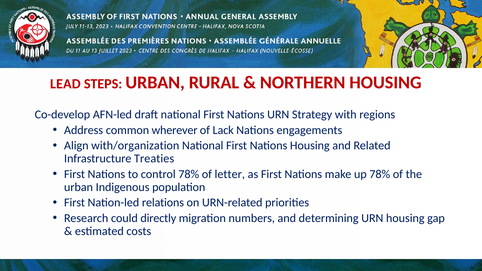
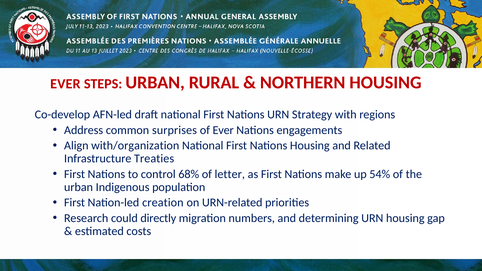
LEAD: LEAD -> EVER (65, 84)
wherever: wherever -> surprises (174, 130)
of Lack: Lack -> Ever (223, 130)
control 78%: 78% -> 68% (189, 174)
up 78%: 78% -> 54% (380, 174)
relations: relations -> creation (163, 203)
